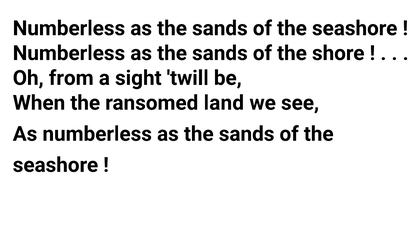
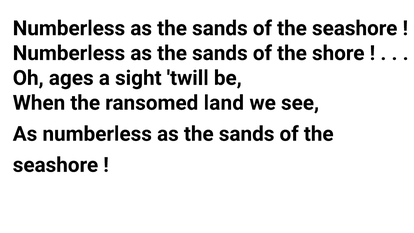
from: from -> ages (71, 78)
